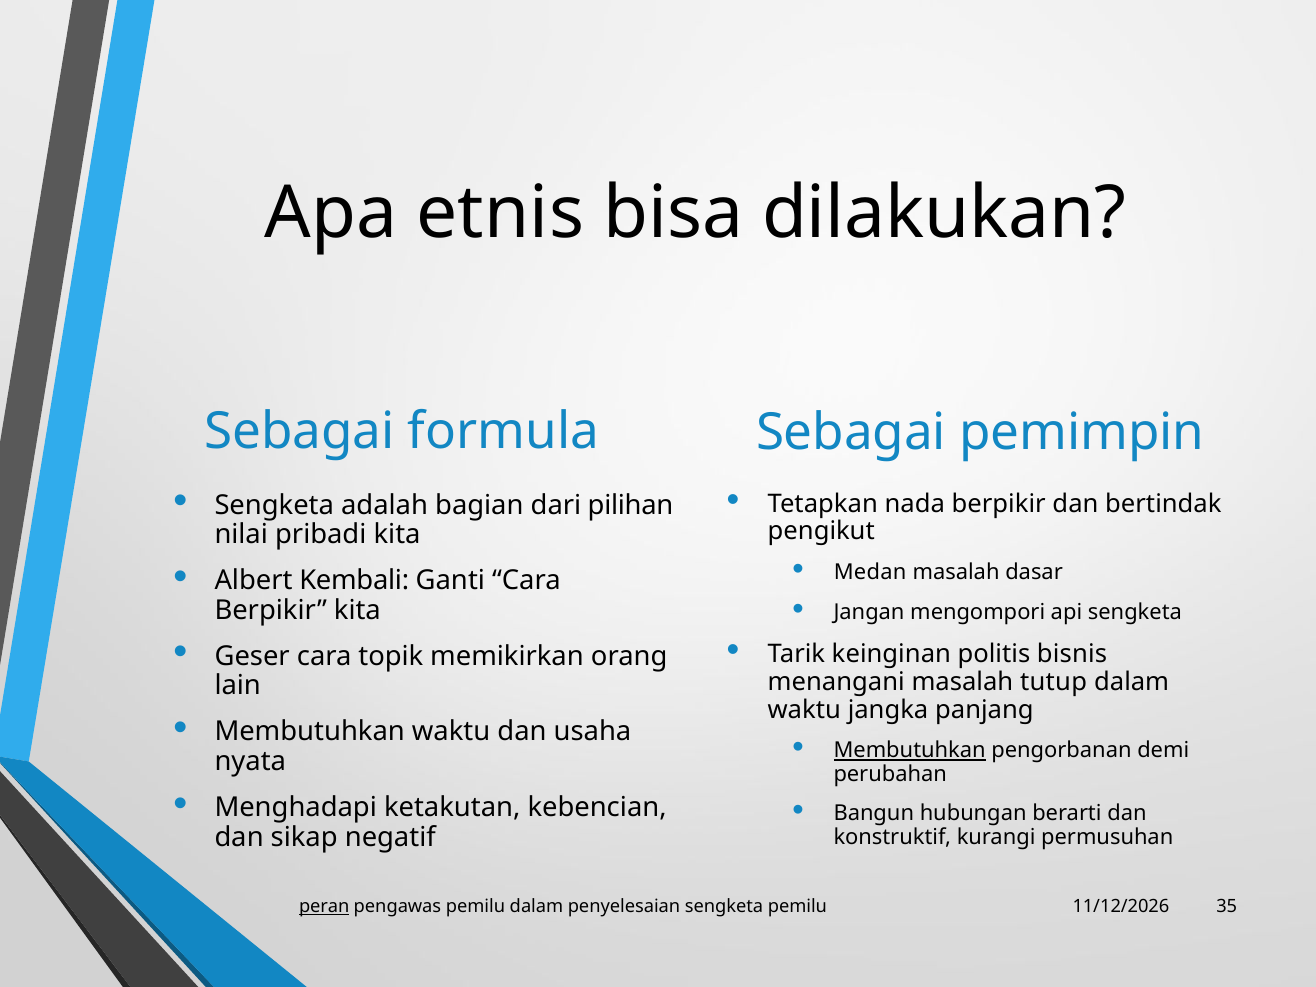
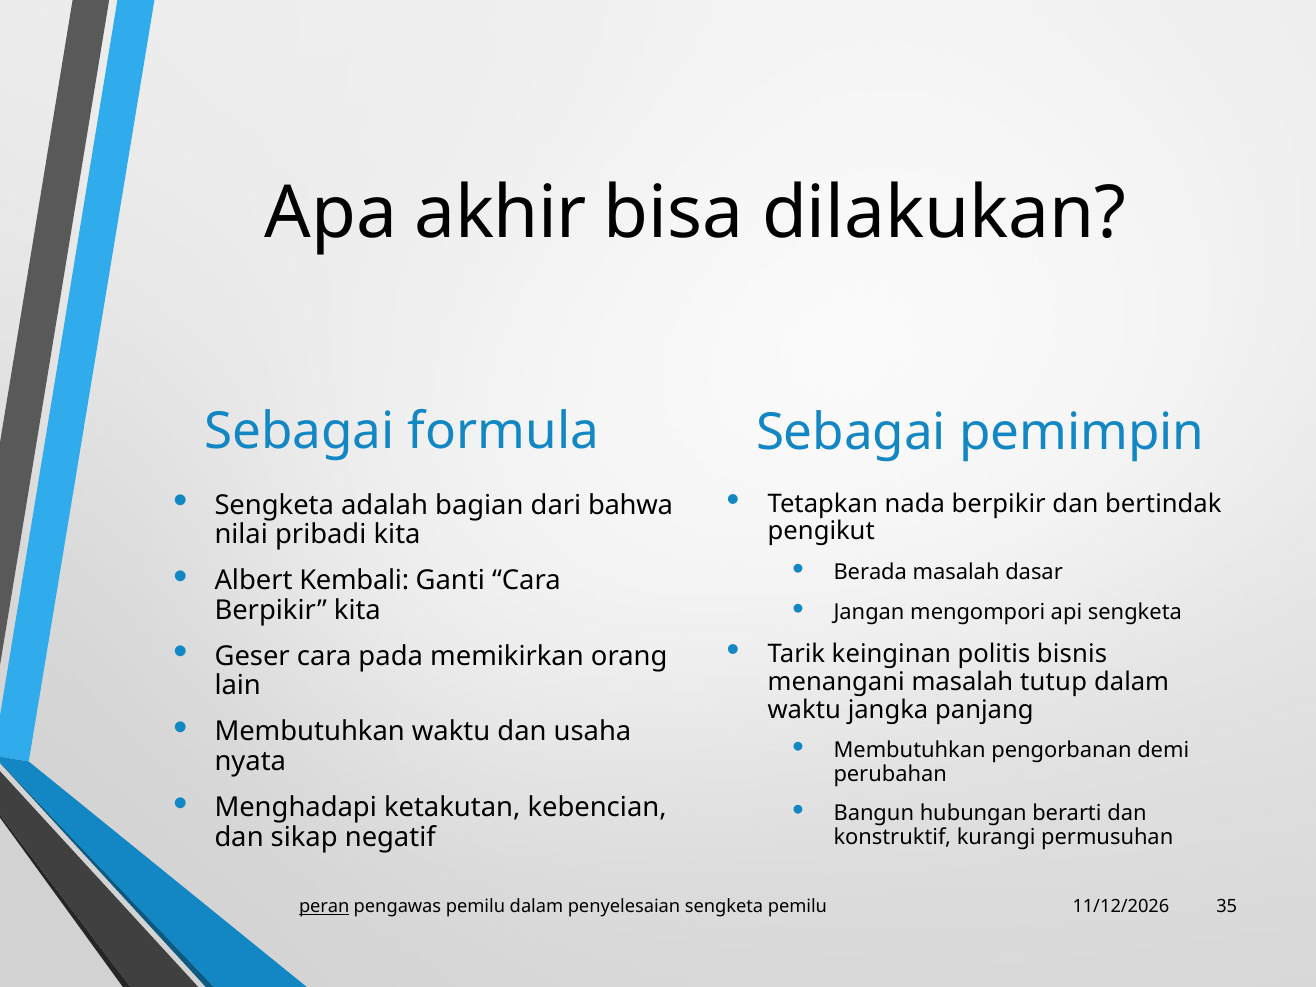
etnis: etnis -> akhir (501, 213)
pilihan: pilihan -> bahwa (631, 505)
Medan: Medan -> Berada (870, 572)
topik: topik -> pada (391, 656)
Membutuhkan underline: present -> none (910, 751)
